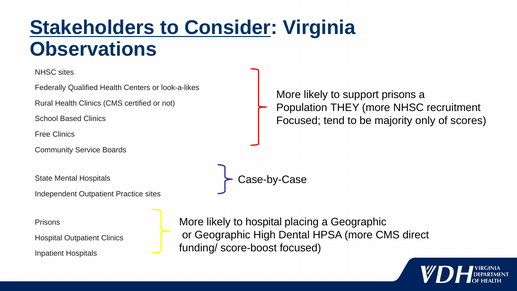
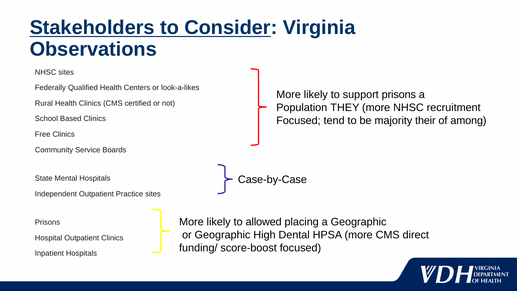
only: only -> their (425, 120)
scores: scores -> among (468, 120)
to hospital: hospital -> allowed (264, 222)
